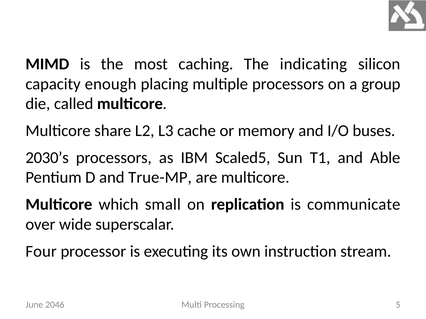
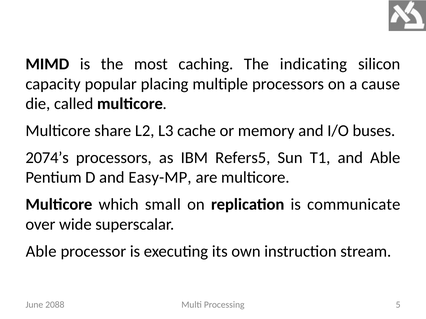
enough: enough -> popular (111, 84)
group: group -> cause (381, 84)
2030’s: 2030’s -> 2074’s (47, 158)
Scaled5: Scaled5 -> Refers5 (243, 158)
True-MP: True-MP -> Easy-MP (160, 178)
Four: Four -> Able (41, 252)
2046: 2046 -> 2088 (55, 305)
